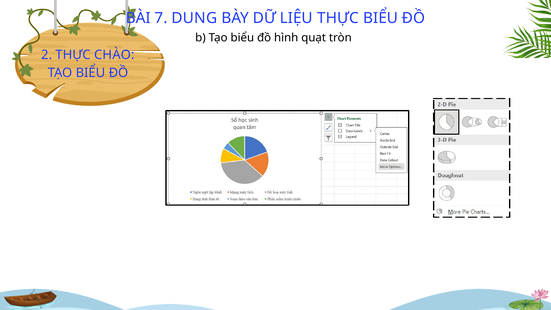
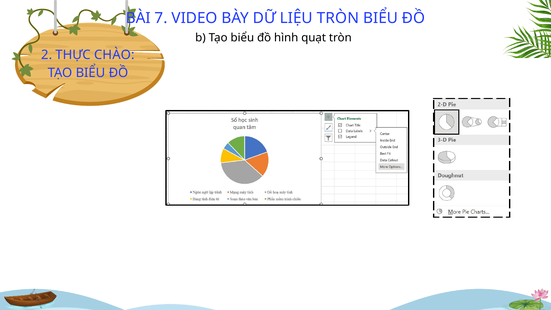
DUNG: DUNG -> VIDEO (195, 18)
LIỆU THỰC: THỰC -> TRÒN (338, 18)
